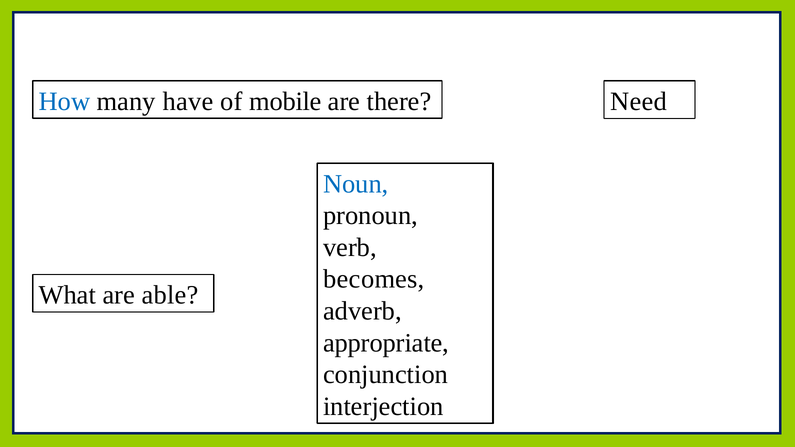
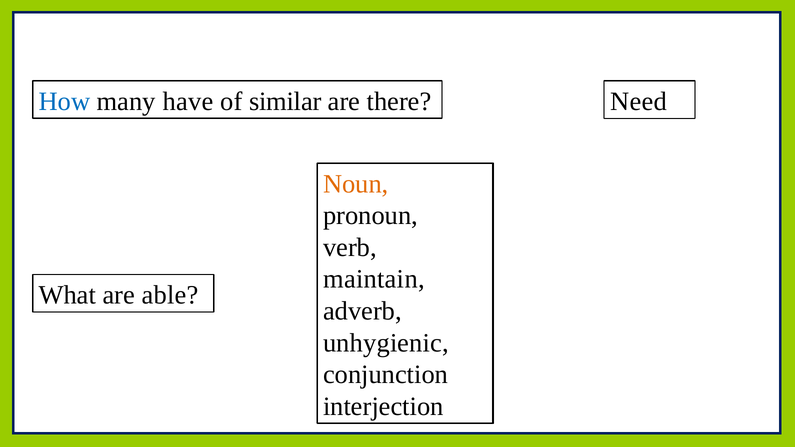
mobile: mobile -> similar (285, 101)
Noun colour: blue -> orange (356, 184)
becomes: becomes -> maintain (374, 279)
appropriate: appropriate -> unhygienic (386, 343)
